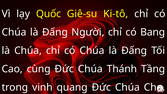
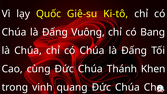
Người: Người -> Vuông (88, 32)
Tầng: Tầng -> Khen (153, 69)
